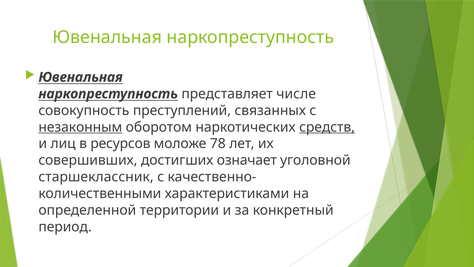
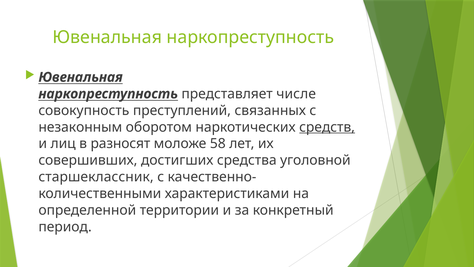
незаконным underline: present -> none (80, 127)
ресурсов: ресурсов -> разносят (120, 144)
78: 78 -> 58 (218, 144)
означает: означает -> средства (247, 160)
